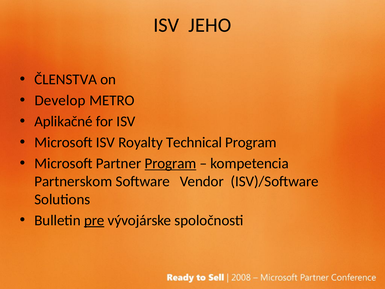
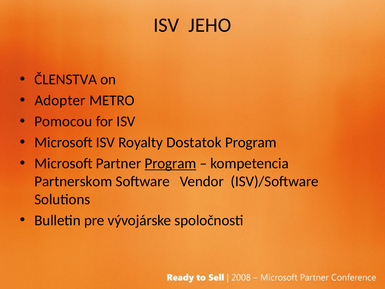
Develop: Develop -> Adopter (60, 100)
Aplikačné: Aplikačné -> Pomocou (63, 121)
Technical: Technical -> Dostatok (194, 142)
pre underline: present -> none (94, 220)
